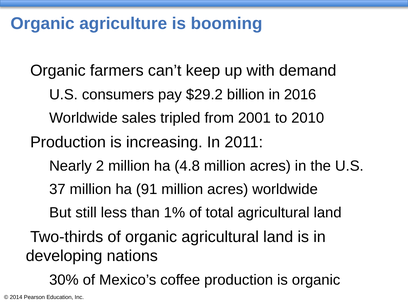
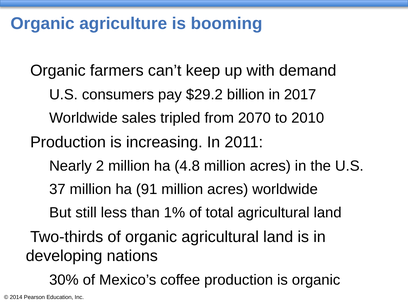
2016: 2016 -> 2017 (300, 95)
2001: 2001 -> 2070 (254, 118)
